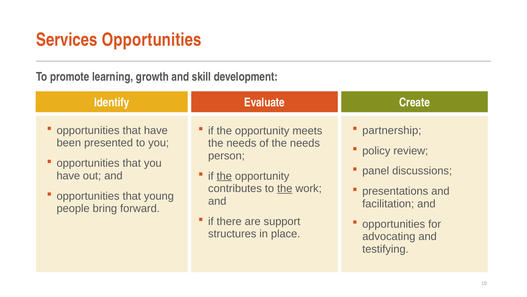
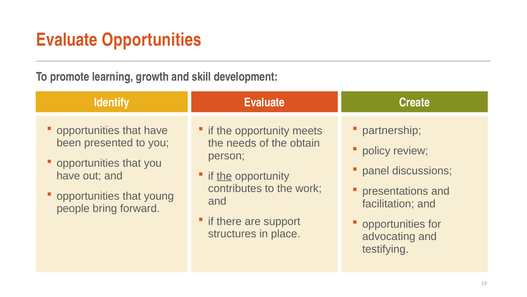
Services: Services -> Evaluate (67, 40)
of the needs: needs -> obtain (305, 143)
the underline: present -> none (285, 188)
